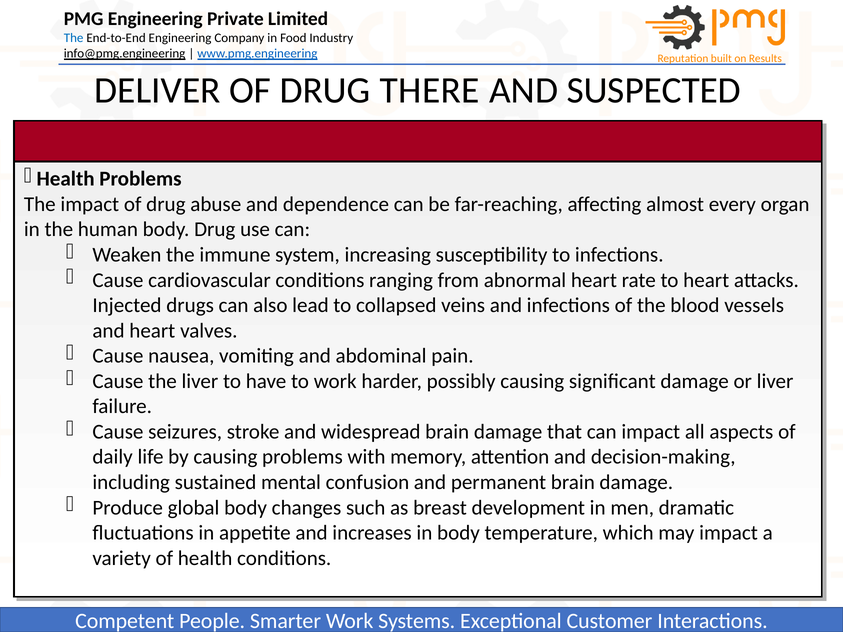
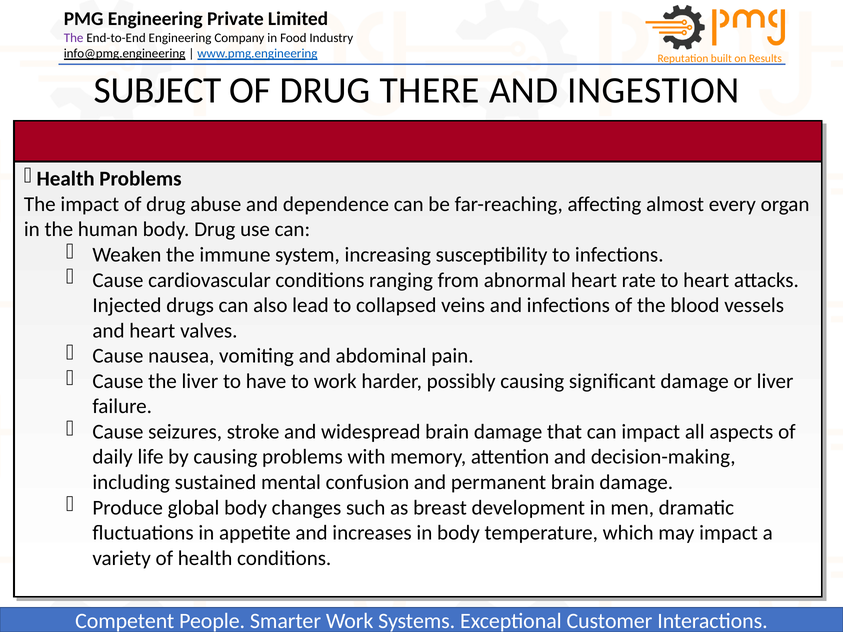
The colour: blue -> purple (74, 38)
DELIVER: DELIVER -> SUBJECT (158, 90)
SUSPECTED: SUSPECTED -> INGESTION (653, 90)
